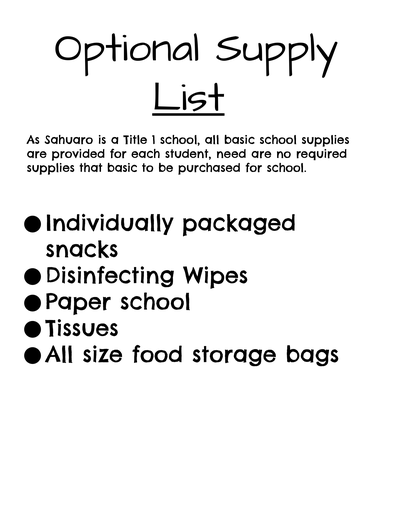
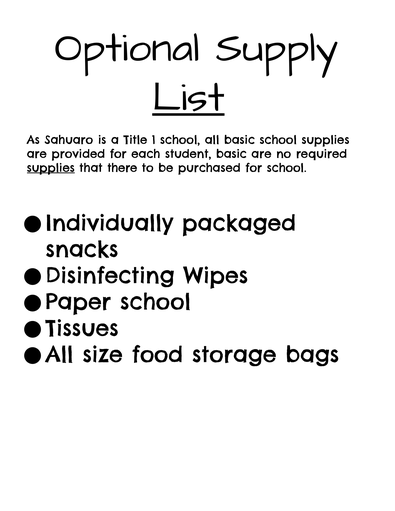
student need: need -> basic (231, 154)
supplies underline: none -> present (51, 168)
that basic: basic -> there (122, 168)
